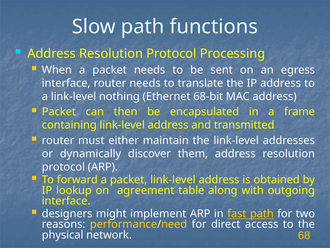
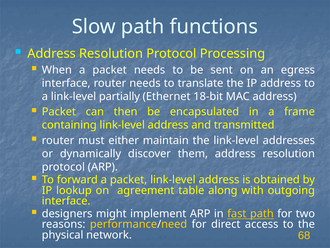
nothing: nothing -> partially (119, 96)
68-bit: 68-bit -> 18-bit (208, 96)
